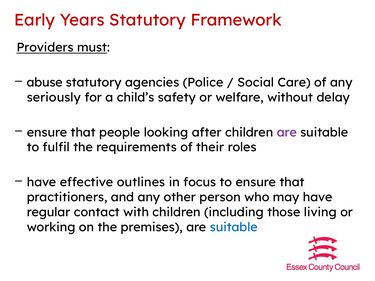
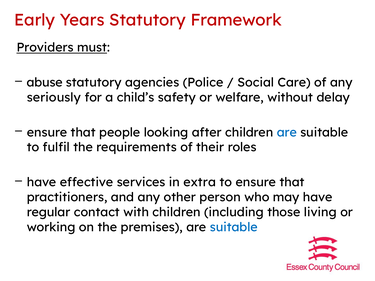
are colour: purple -> blue (287, 132)
outlines: outlines -> services (141, 182)
focus: focus -> extra (200, 182)
